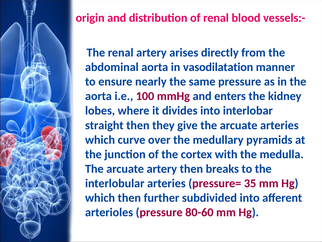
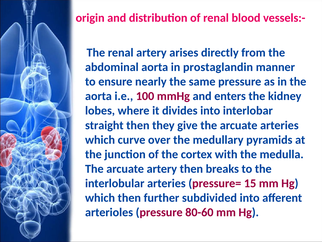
vasodilatation: vasodilatation -> prostaglandin (218, 67)
35: 35 -> 15 (250, 183)
